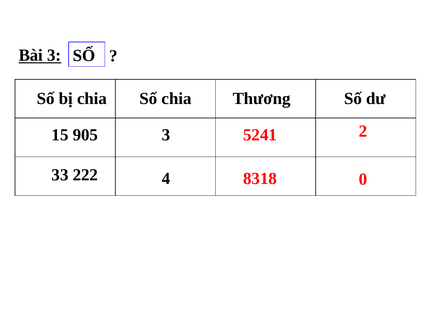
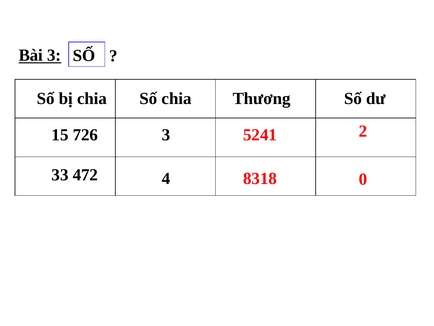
905: 905 -> 726 (85, 135)
222: 222 -> 472 (85, 175)
